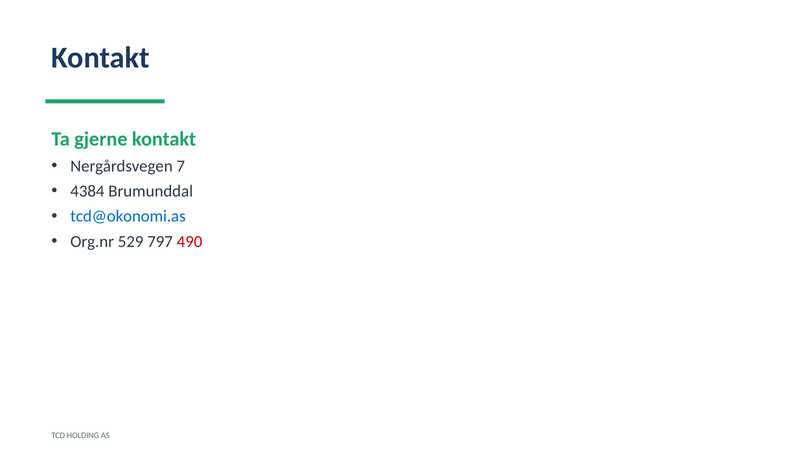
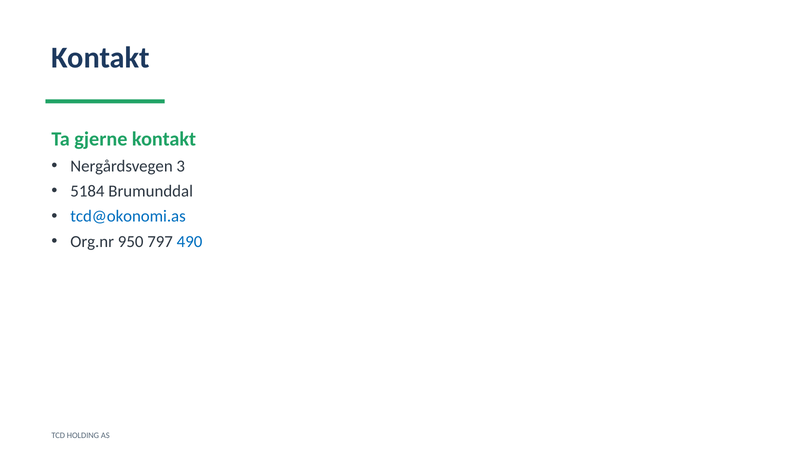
7: 7 -> 3 (181, 166)
4384: 4384 -> 5184 (87, 191)
529: 529 -> 950 (131, 242)
490 colour: red -> blue (190, 242)
